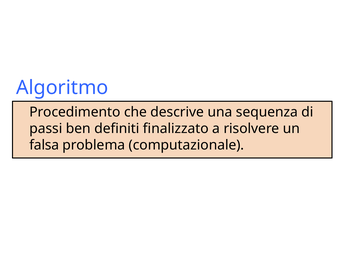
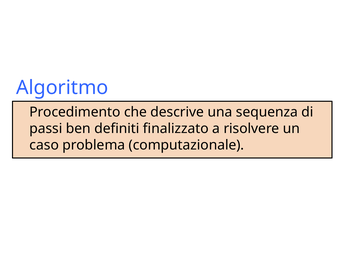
falsa: falsa -> caso (44, 145)
